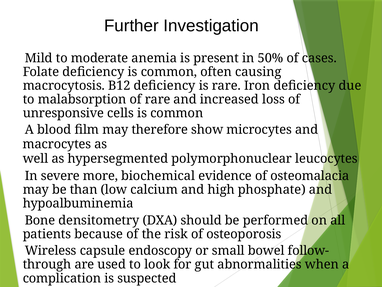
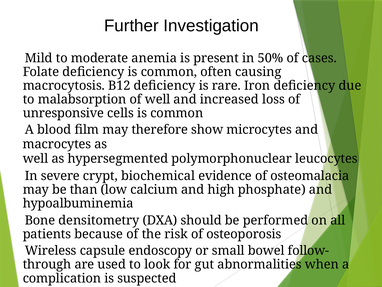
of rare: rare -> well (158, 99)
more: more -> crypt (100, 176)
